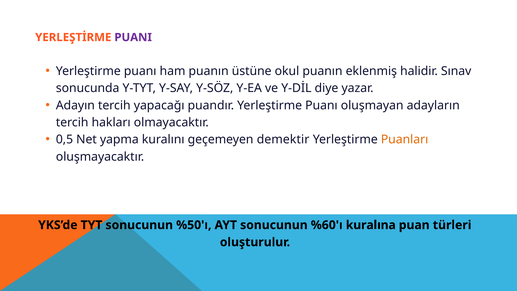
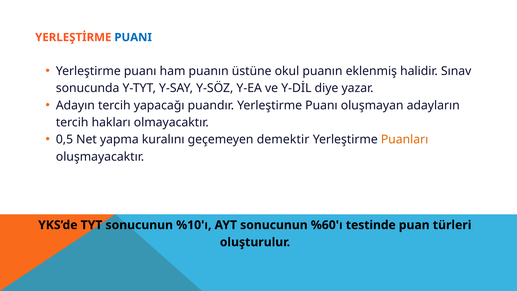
PUANI colour: purple -> blue (133, 37)
%50'ı: %50'ı -> %10'ı (194, 225)
kuralına: kuralına -> testinde (371, 225)
